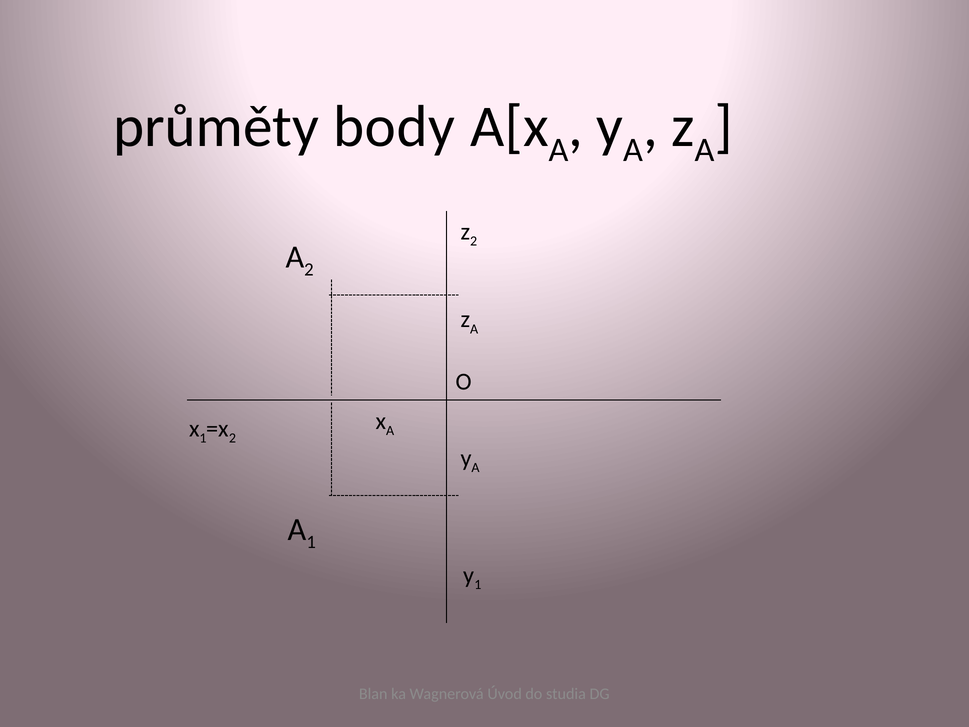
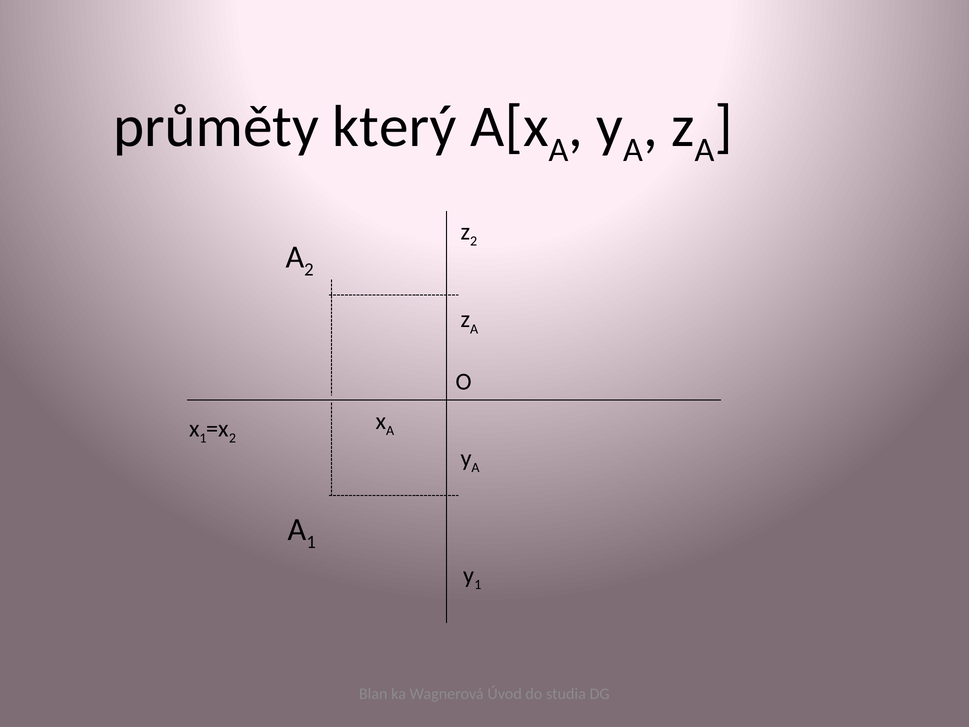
body: body -> který (394, 127)
